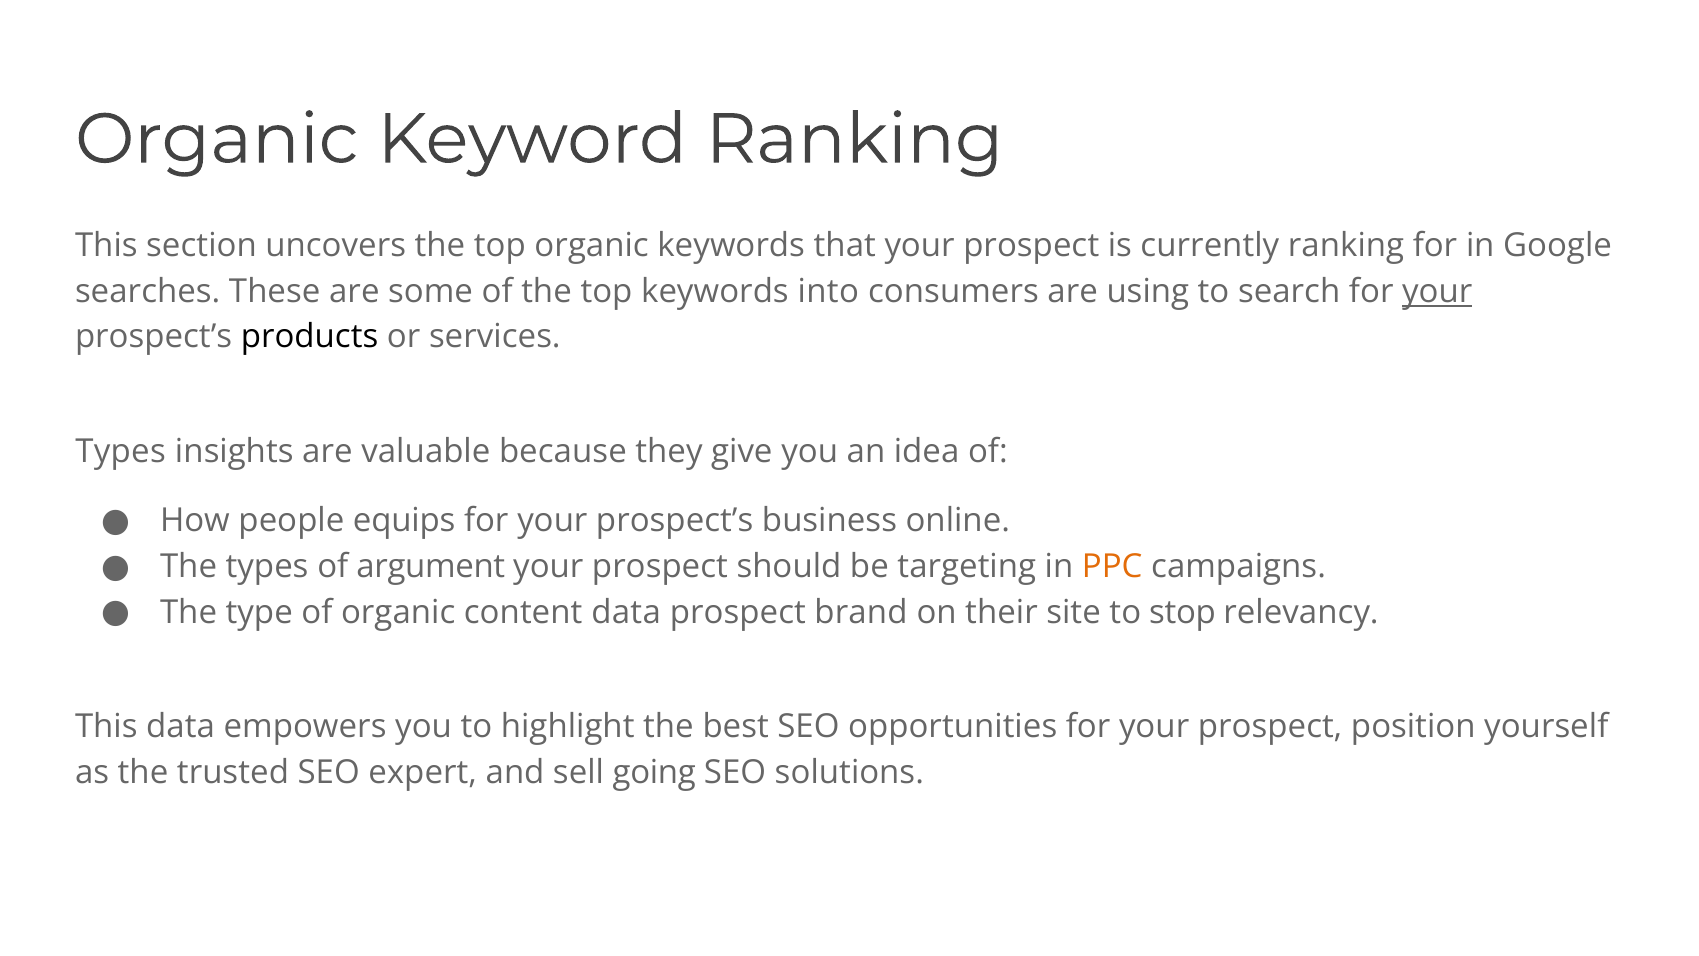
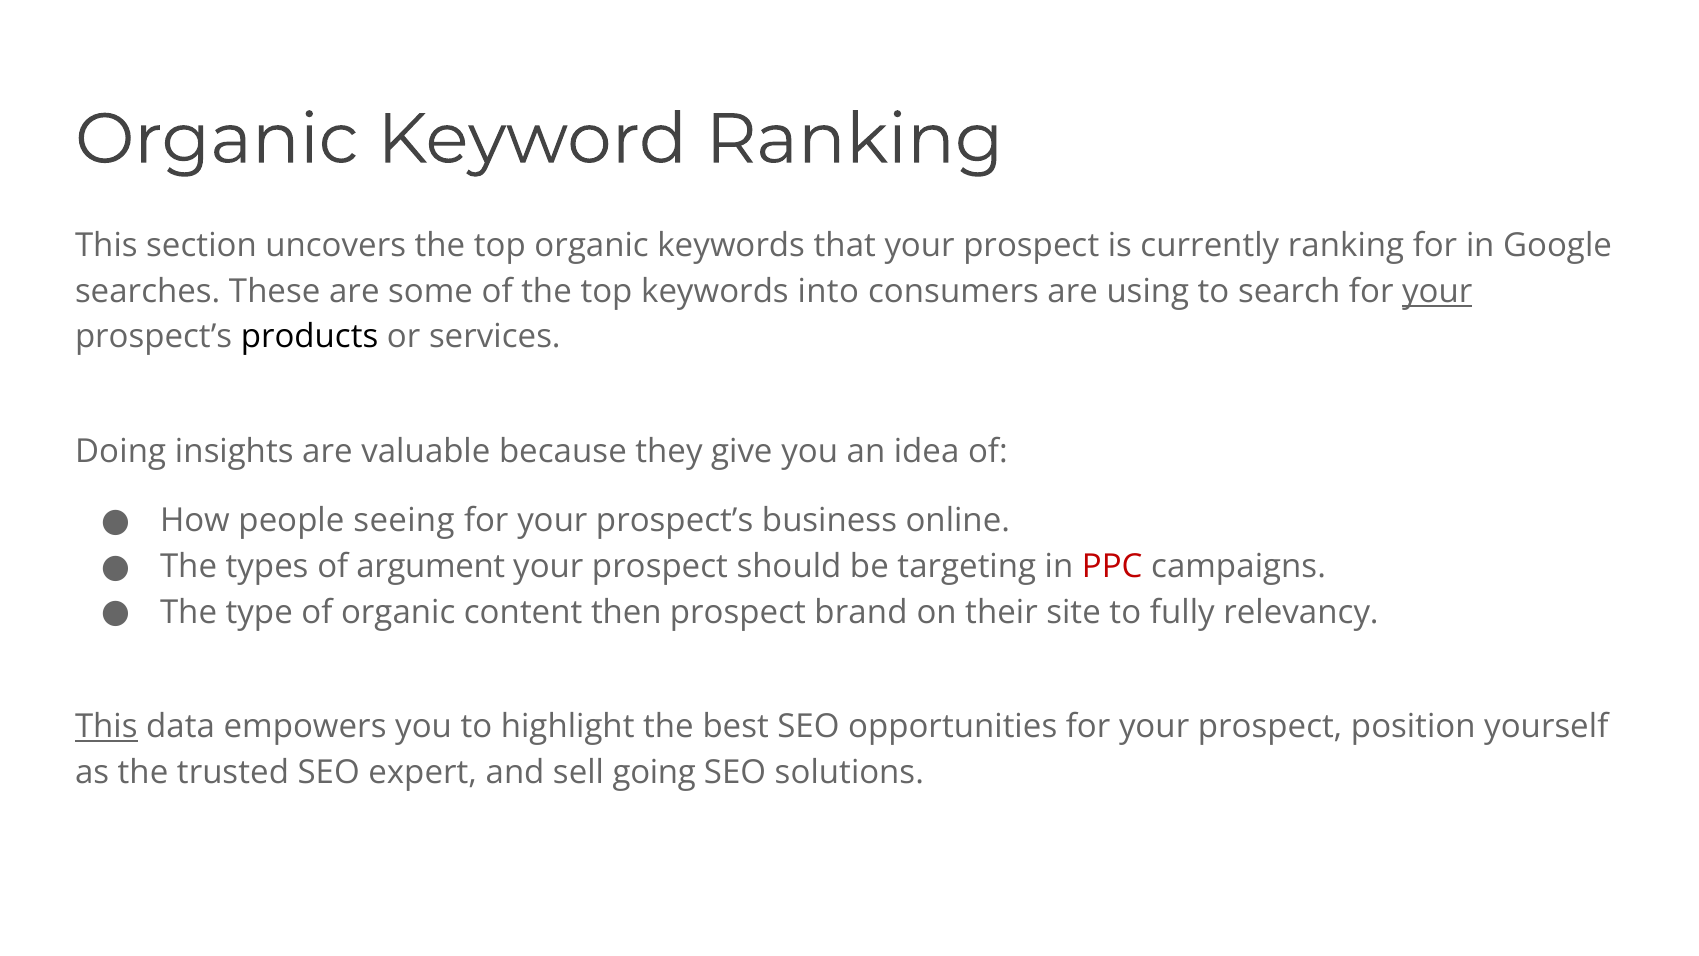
Types: Types -> Doing (121, 452)
equips: equips -> seeing (404, 521)
PPC colour: orange -> red (1112, 566)
content data: data -> then (626, 612)
stop: stop -> fully (1182, 612)
This underline: none -> present (106, 727)
